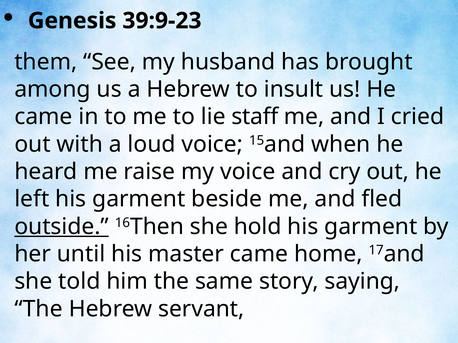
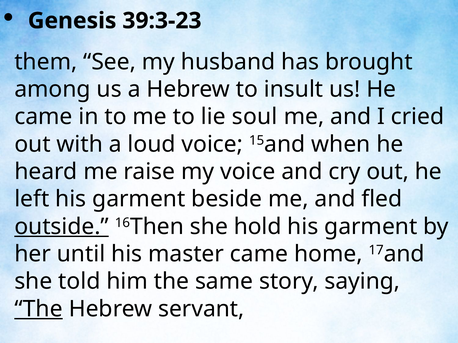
39:9-23: 39:9-23 -> 39:3-23 (162, 21)
staff: staff -> soul (255, 117)
The underline: none -> present (39, 309)
